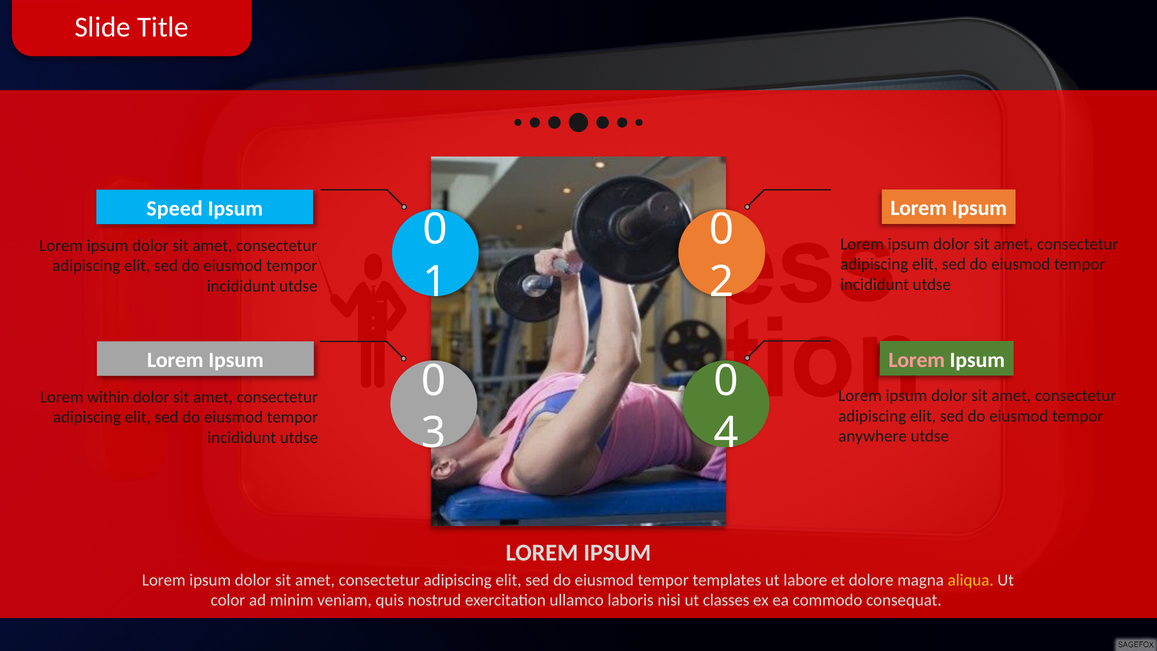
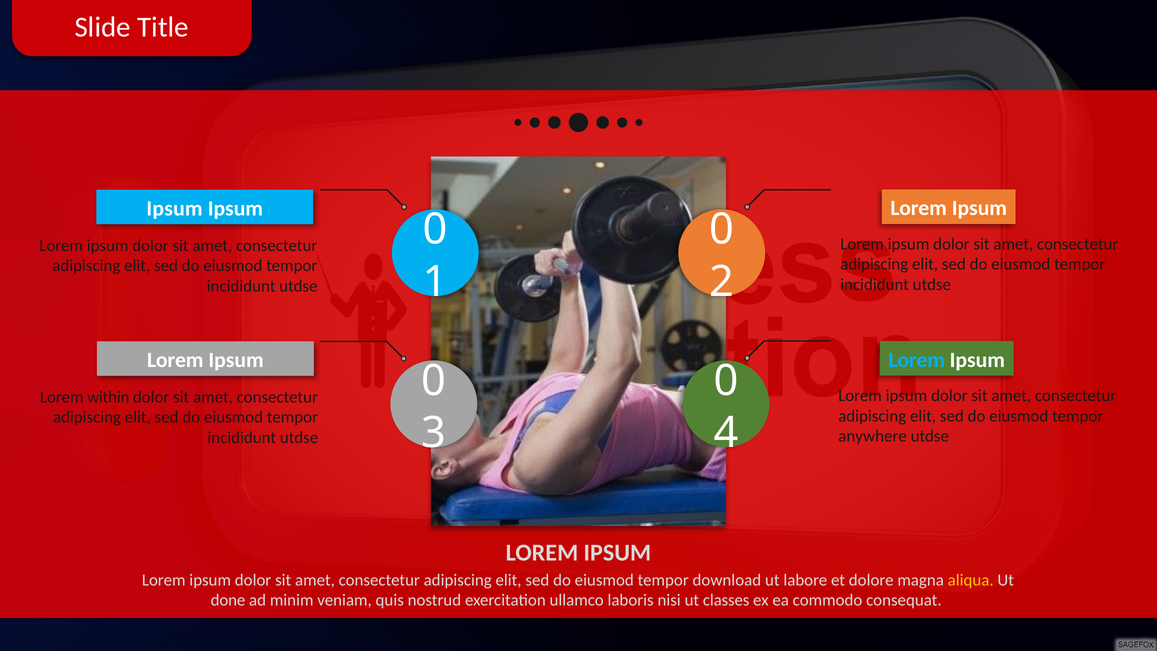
Speed: Speed -> Ipsum (175, 208)
Lorem colour: pink -> light blue (917, 360)
templates: templates -> download (727, 580)
color: color -> done (228, 600)
